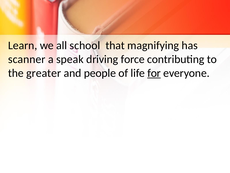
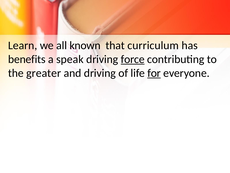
school: school -> known (85, 45)
magnifying: magnifying -> curriculum (153, 45)
scanner: scanner -> benefits (27, 59)
force underline: none -> present (133, 59)
and people: people -> driving (100, 73)
